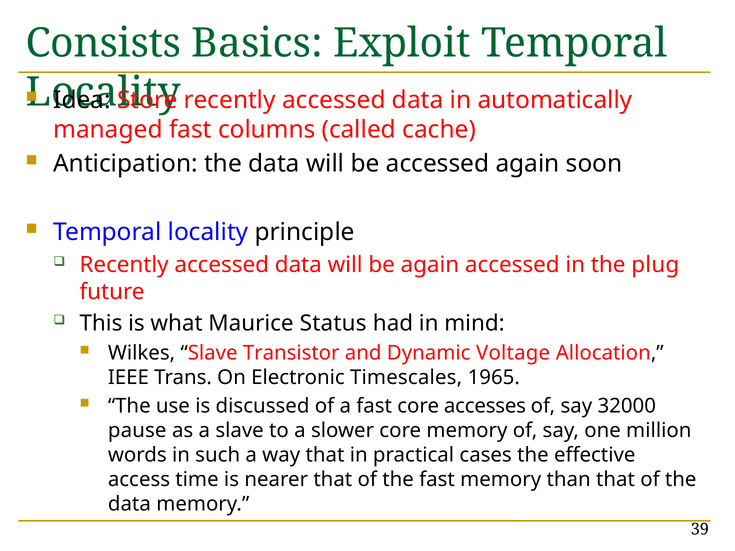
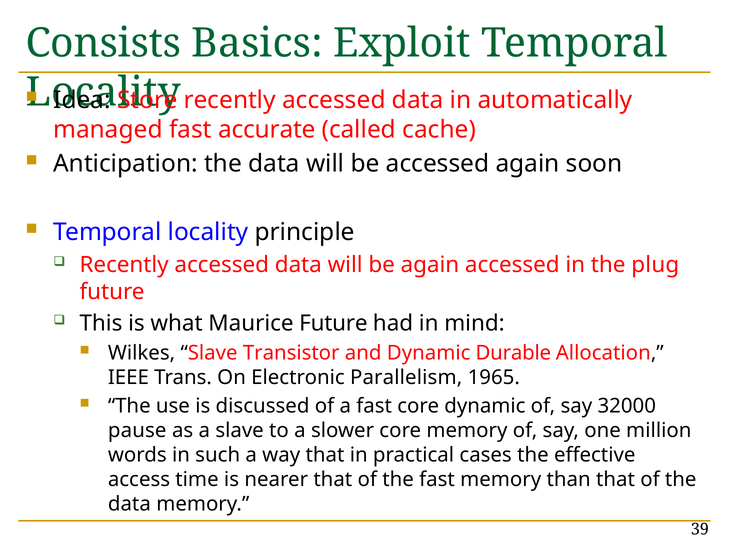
columns: columns -> accurate (267, 130)
Maurice Status: Status -> Future (333, 323)
Voltage: Voltage -> Durable (513, 353)
Timescales: Timescales -> Parallelism (406, 378)
core accesses: accesses -> dynamic (485, 406)
